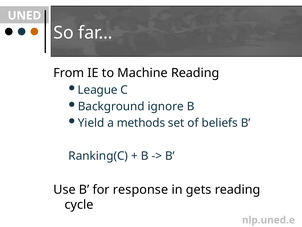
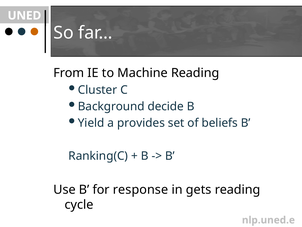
League: League -> Cluster (98, 90)
ignore: ignore -> decide (166, 106)
methods: methods -> provides (141, 123)
